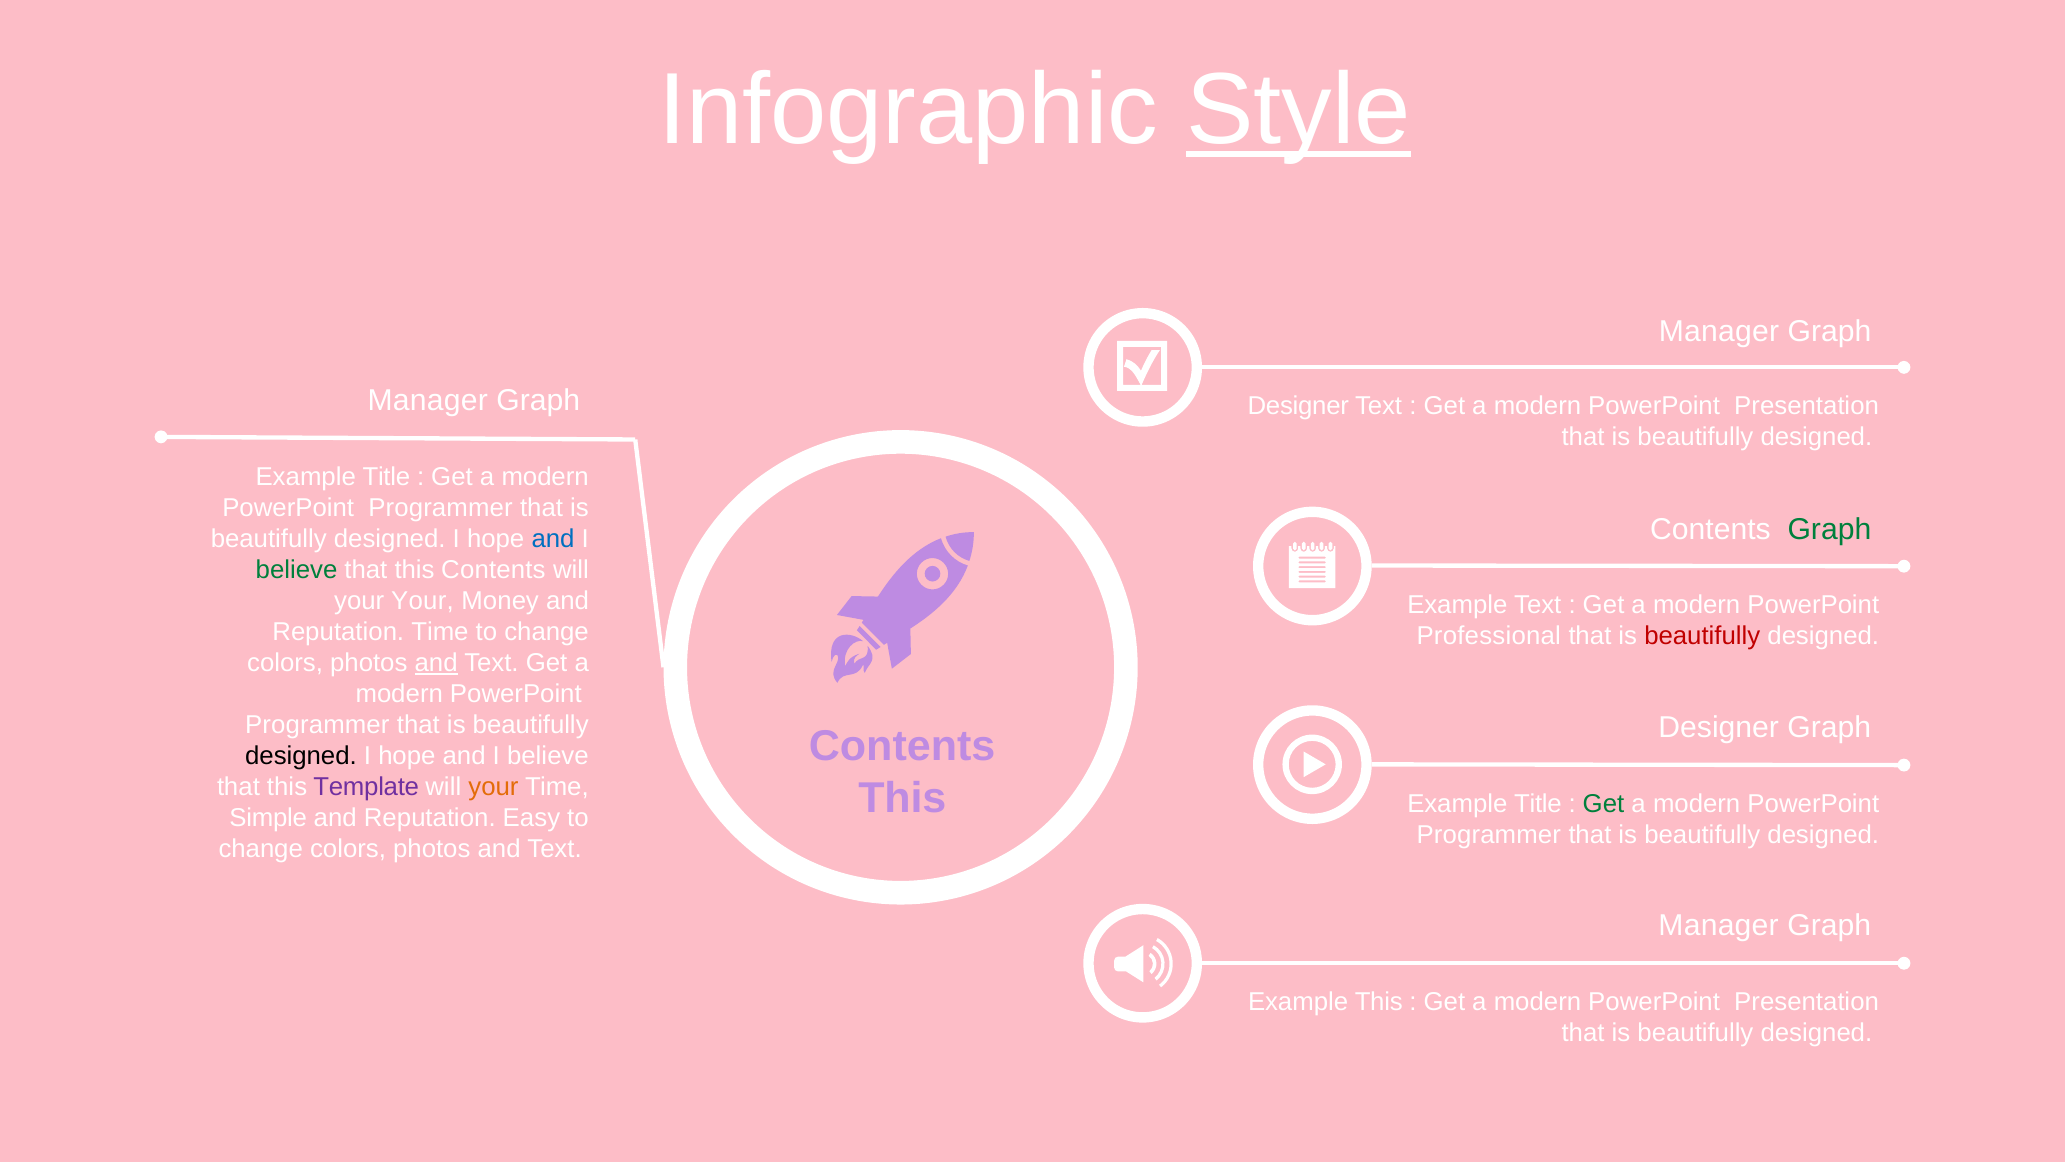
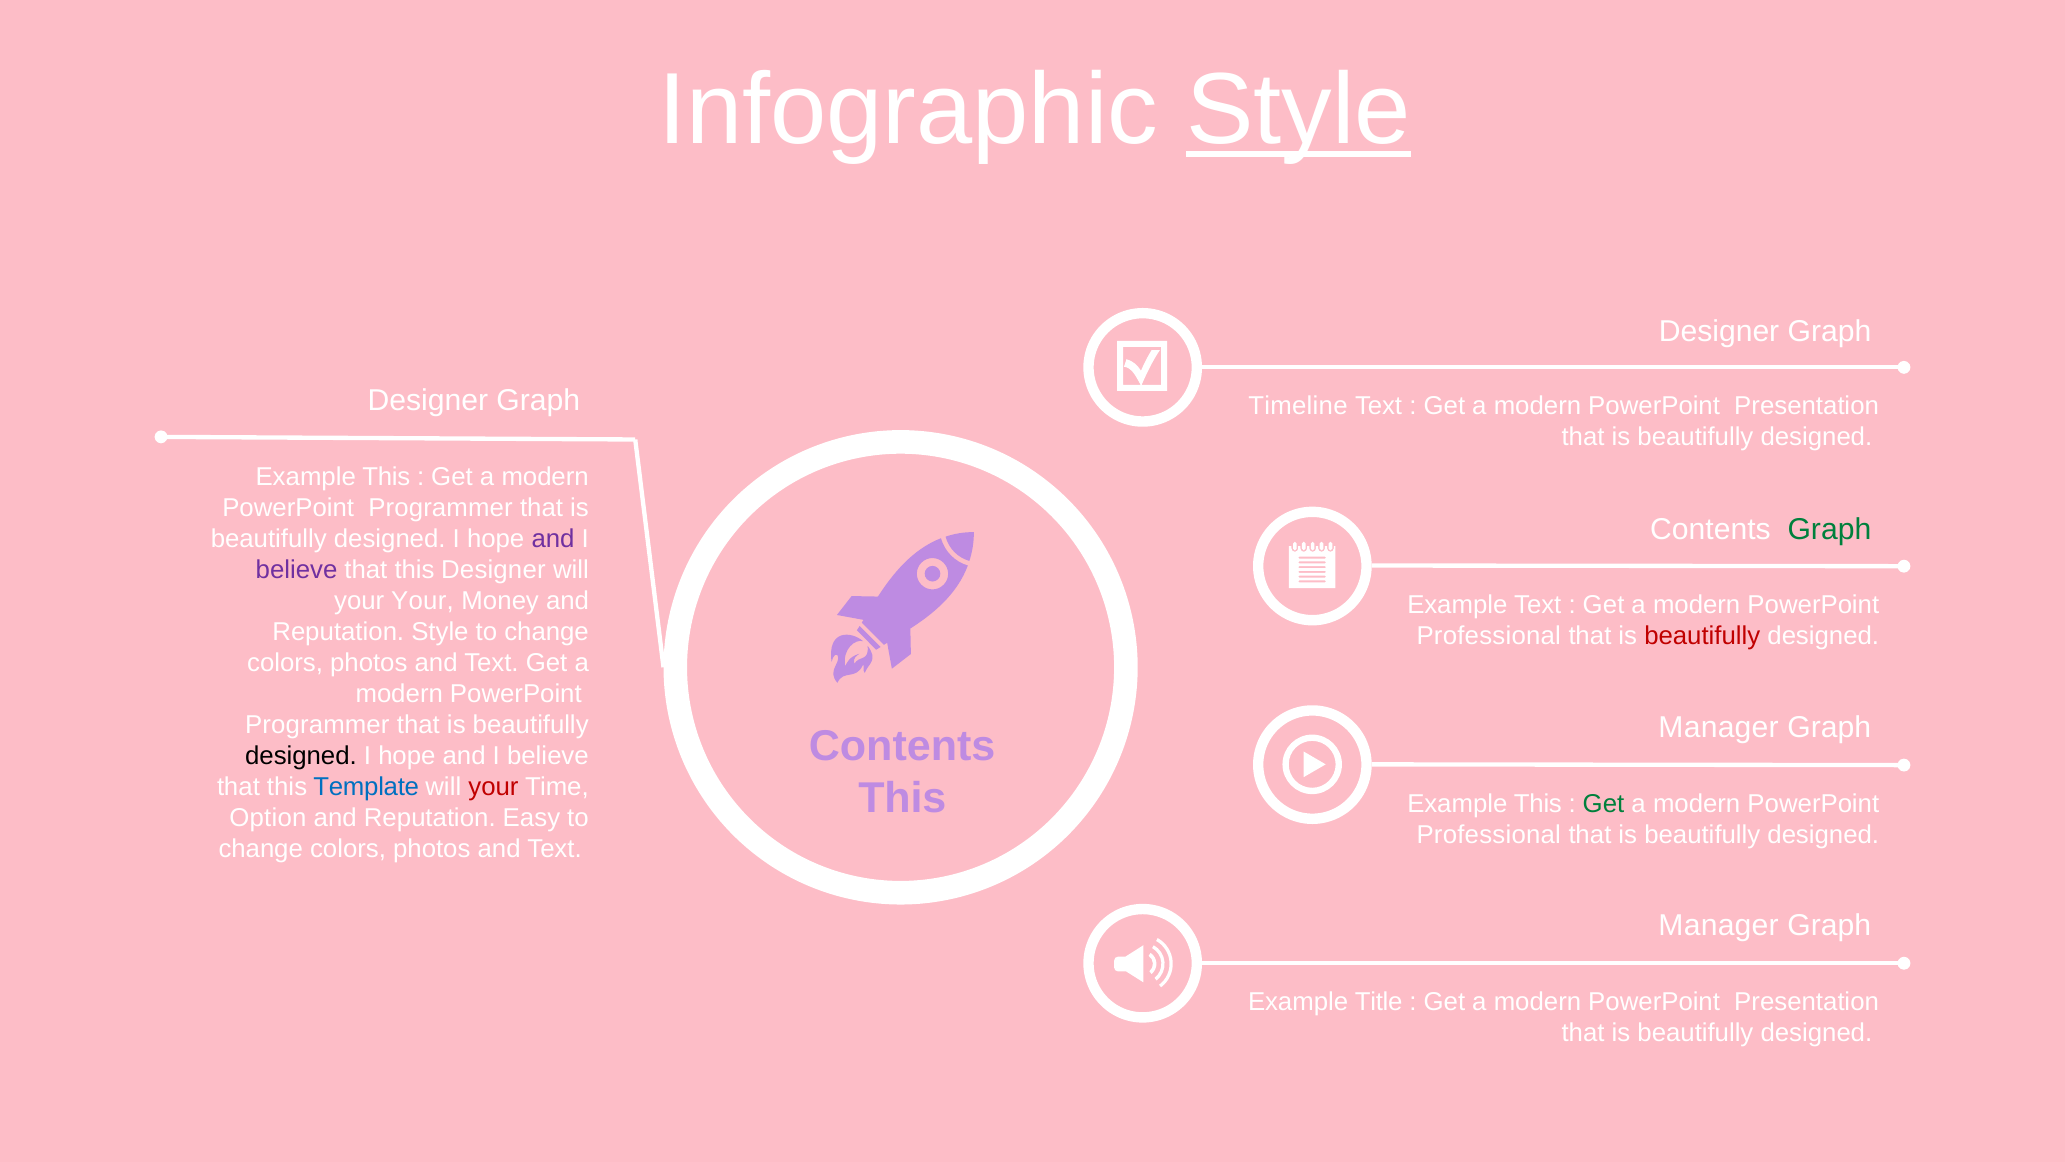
Manager: Manager -> Designer (1719, 331)
Manager: Manager -> Designer (428, 400)
Designer: Designer -> Timeline (1298, 406)
Title: Title -> This (386, 477)
and colour: blue -> purple (553, 539)
believe colour: green -> purple (297, 570)
this Contents: Contents -> Designer (493, 570)
Reputation Time: Time -> Style (440, 632)
and underline: present -> none (436, 663)
Designer: Designer -> Manager (1719, 727)
Template colour: purple -> blue (366, 786)
your colour: orange -> red (493, 786)
Title: Title -> This (1538, 803)
Simple: Simple -> Option (268, 817)
Programmer: Programmer -> Professional (1489, 834)
Example This: This -> Title (1379, 1002)
